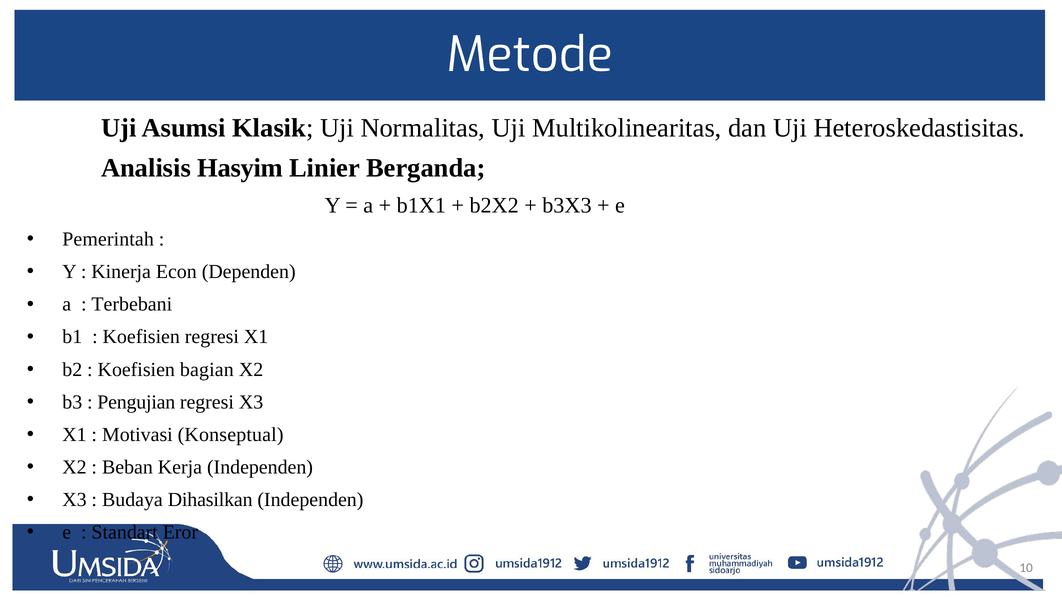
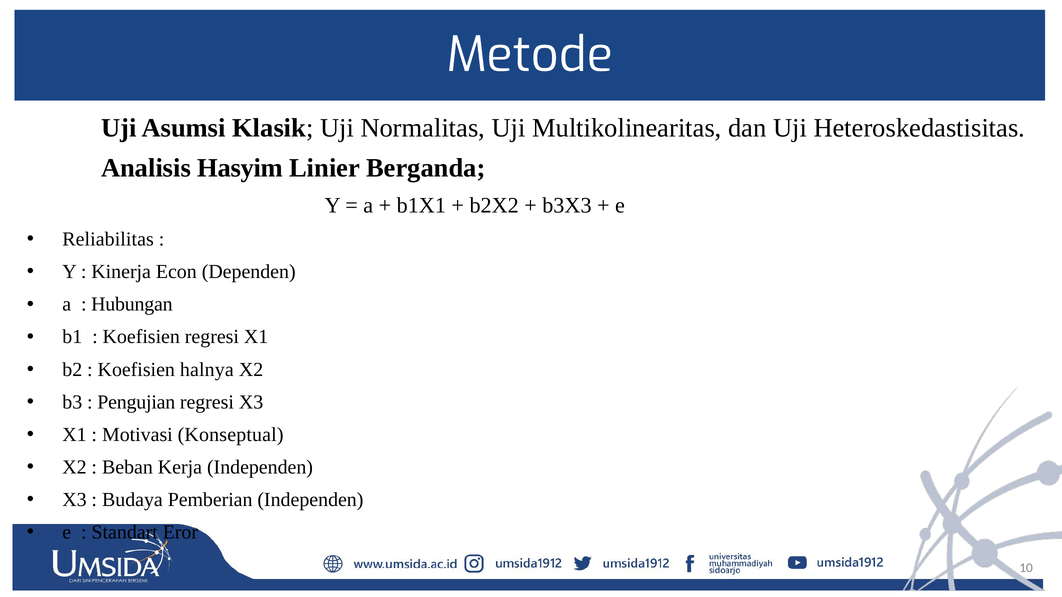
Pemerintah: Pemerintah -> Reliabilitas (108, 239)
Terbebani: Terbebani -> Hubungan (132, 305)
bagian: bagian -> halnya (207, 370)
Dihasilkan: Dihasilkan -> Pemberian (210, 500)
